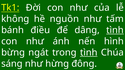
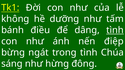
nguồn: nguồn -> dưỡng (64, 19)
hình: hình -> điệp (114, 41)
tình underline: present -> none (89, 53)
